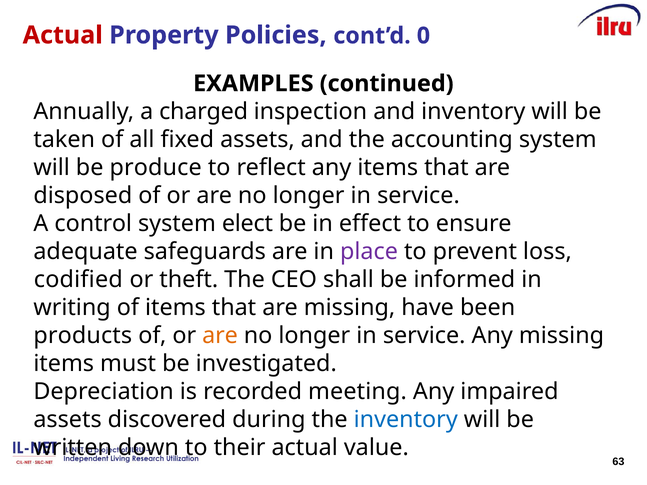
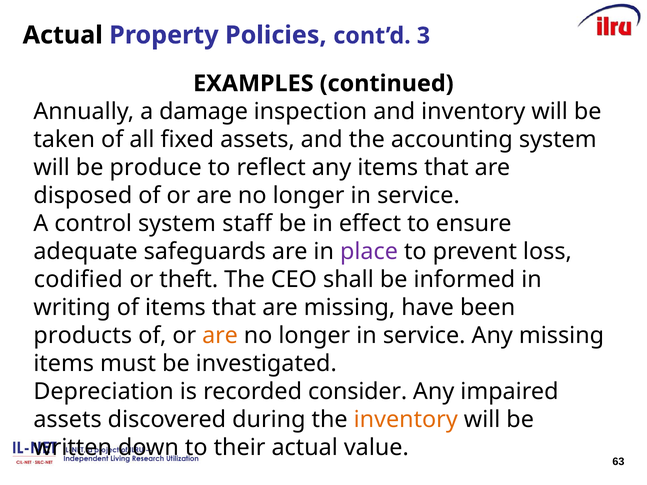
Actual colour: red -> black (63, 35)
0: 0 -> 3 (423, 36)
charged: charged -> damage (204, 112)
elect: elect -> staff (247, 224)
meeting: meeting -> consider (358, 392)
inventory colour: blue -> orange (406, 420)
